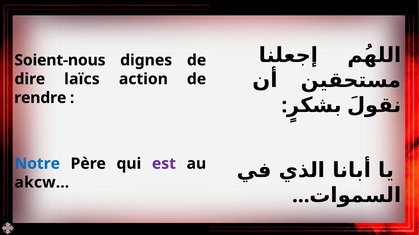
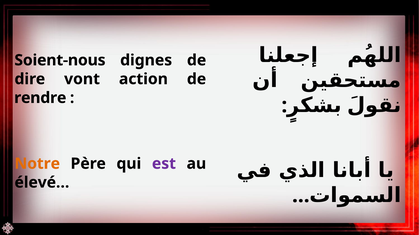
laïcs: laïcs -> vont (82, 79)
Notre colour: blue -> orange (37, 164)
akcw…: akcw… -> élevé… (42, 183)
